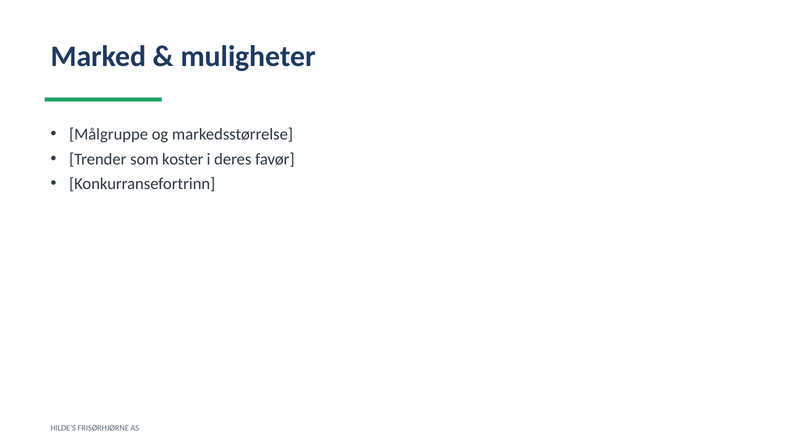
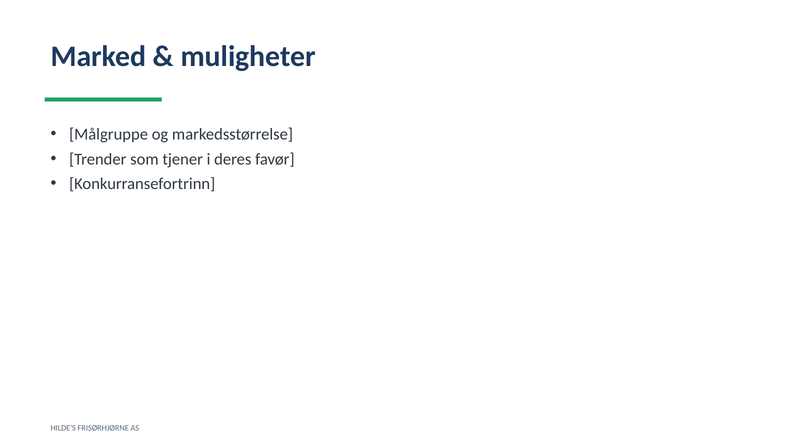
koster: koster -> tjener (183, 159)
